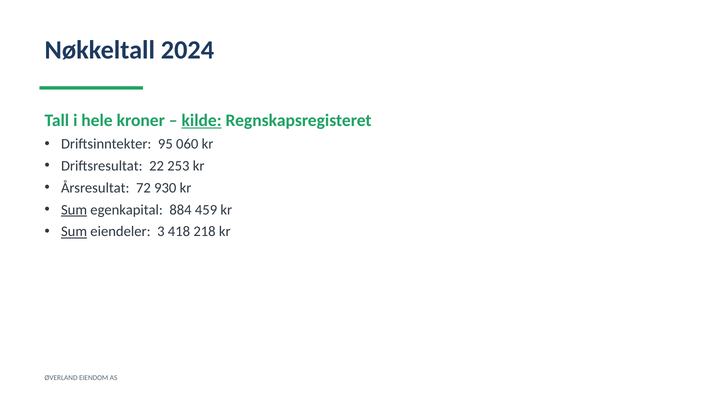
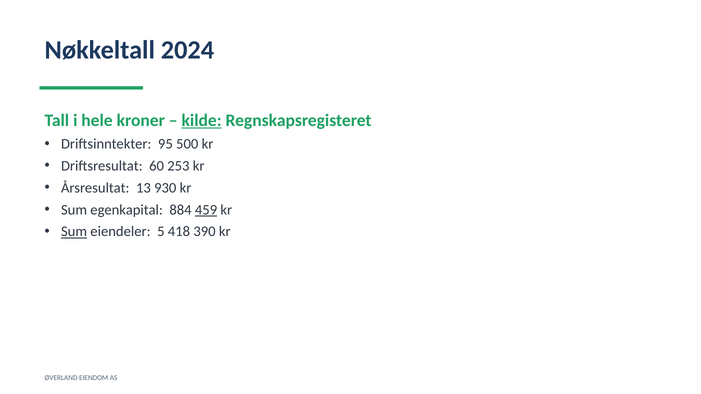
060: 060 -> 500 (187, 144)
22: 22 -> 60 (157, 166)
72: 72 -> 13 (143, 188)
Sum underline: present -> none (74, 210)
459 underline: none -> present (206, 210)
3: 3 -> 5 (161, 232)
218: 218 -> 390 (205, 232)
